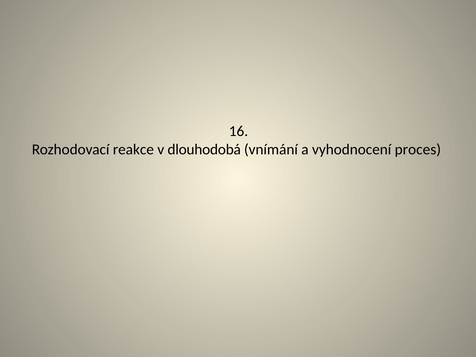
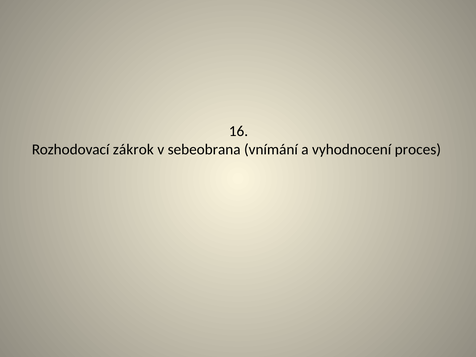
reakce: reakce -> zákrok (133, 149)
dlouhodobá: dlouhodobá -> sebeobrana (204, 149)
